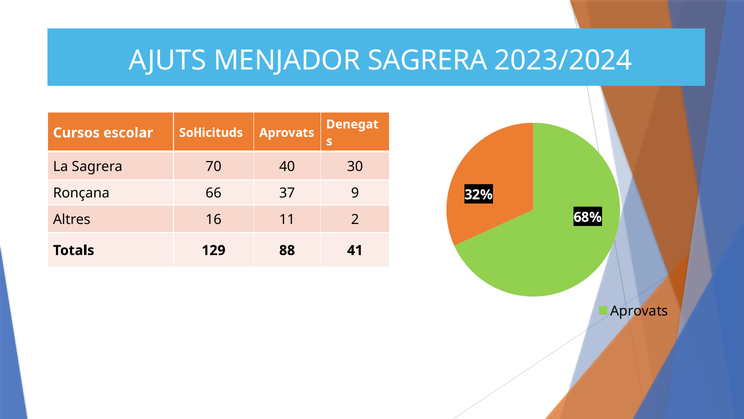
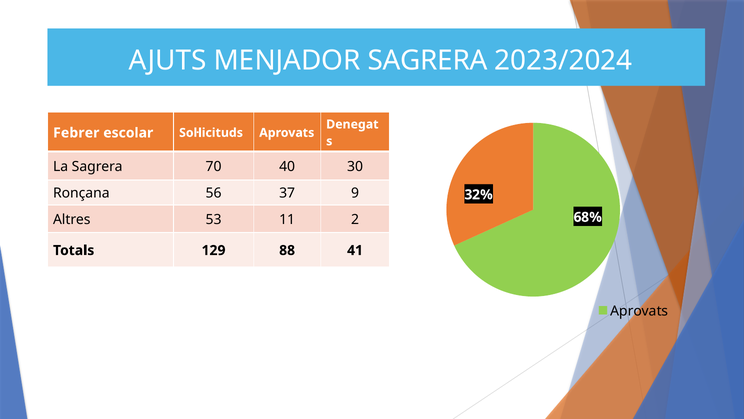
Cursos: Cursos -> Febrer (76, 133)
66: 66 -> 56 (214, 193)
16: 16 -> 53 (214, 219)
